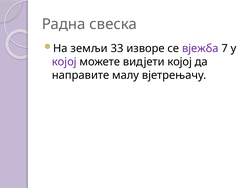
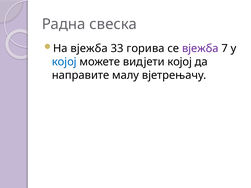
На земљи: земљи -> вјежба (89, 48)
изворе: изворе -> горива (146, 48)
којој colour: purple -> blue (64, 62)
